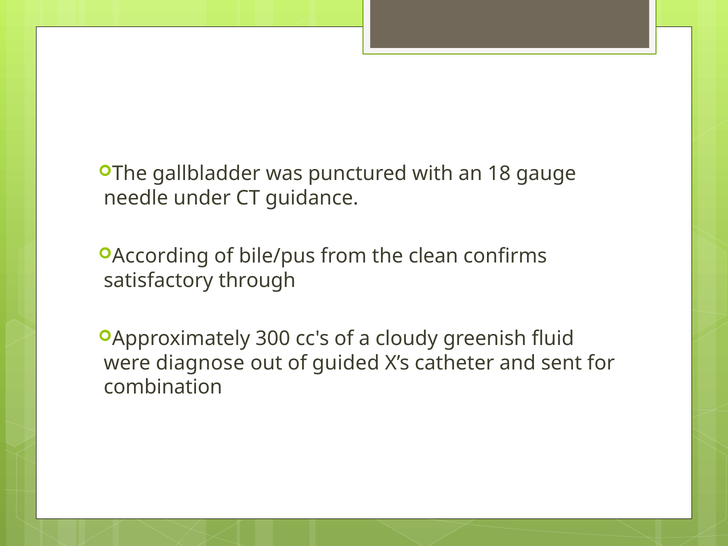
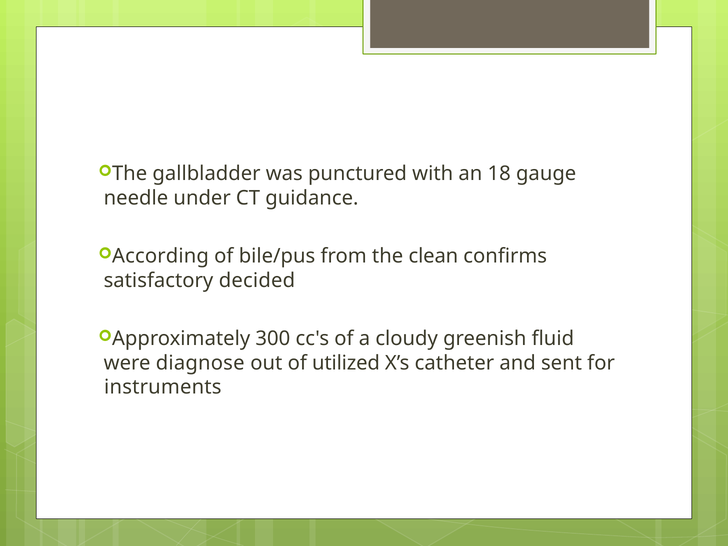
through: through -> decided (257, 281)
guided: guided -> utilized (346, 363)
combination: combination -> instruments (163, 387)
